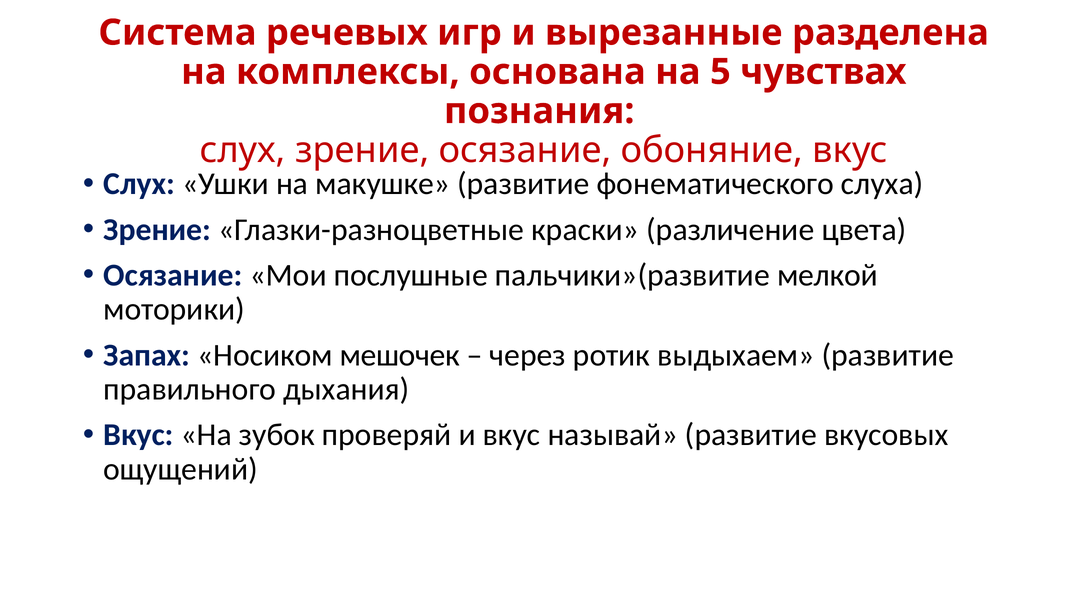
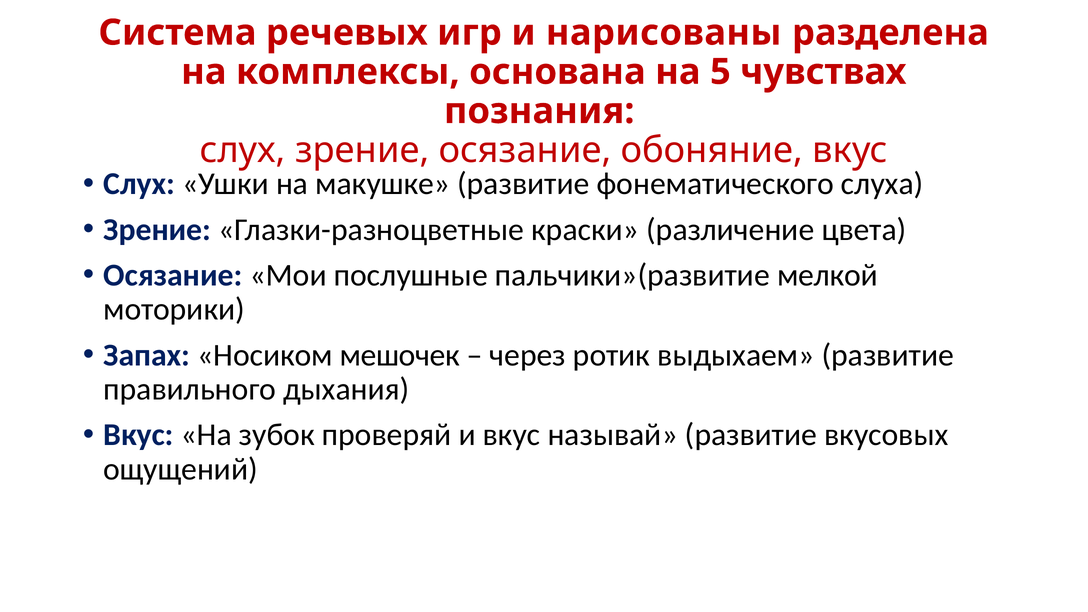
вырезанные: вырезанные -> нарисованы (664, 33)
